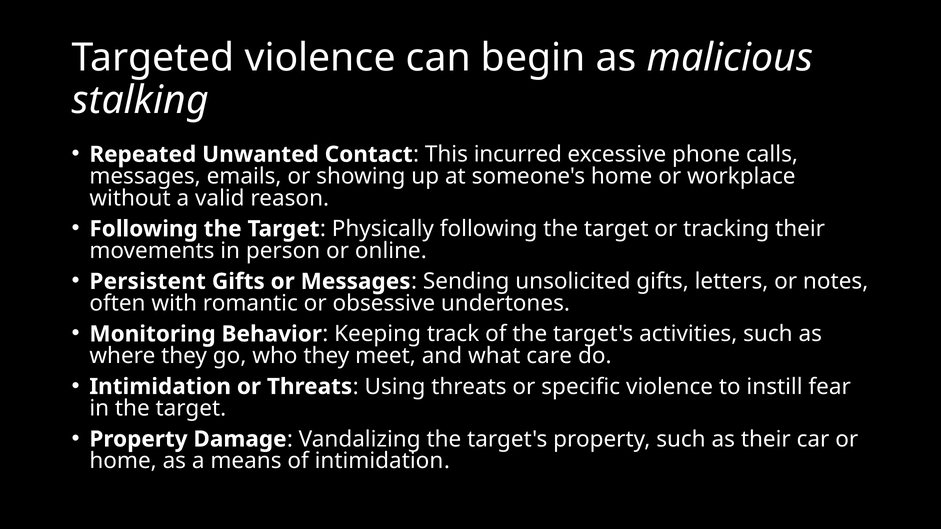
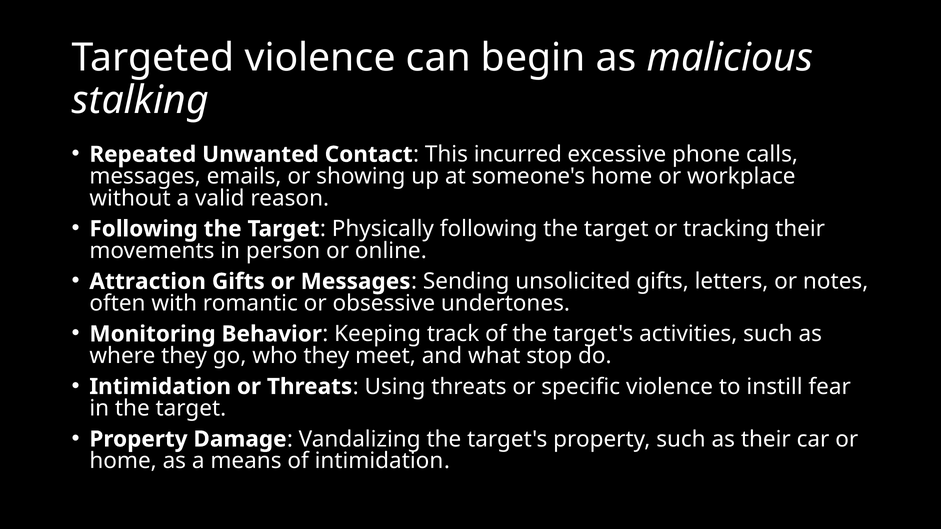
Persistent: Persistent -> Attraction (148, 282)
care: care -> stop (549, 356)
